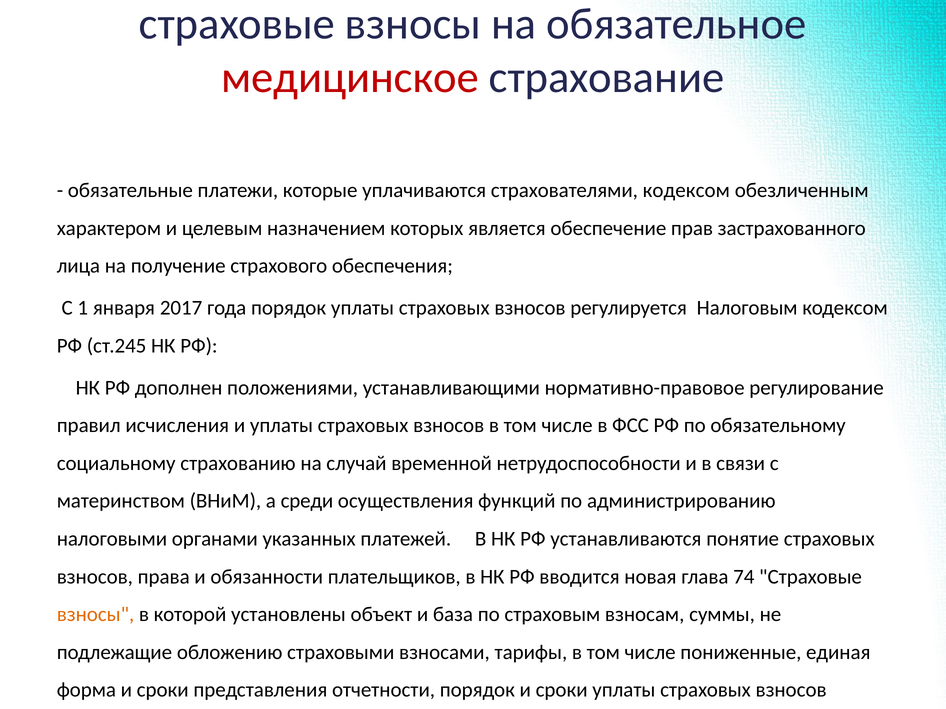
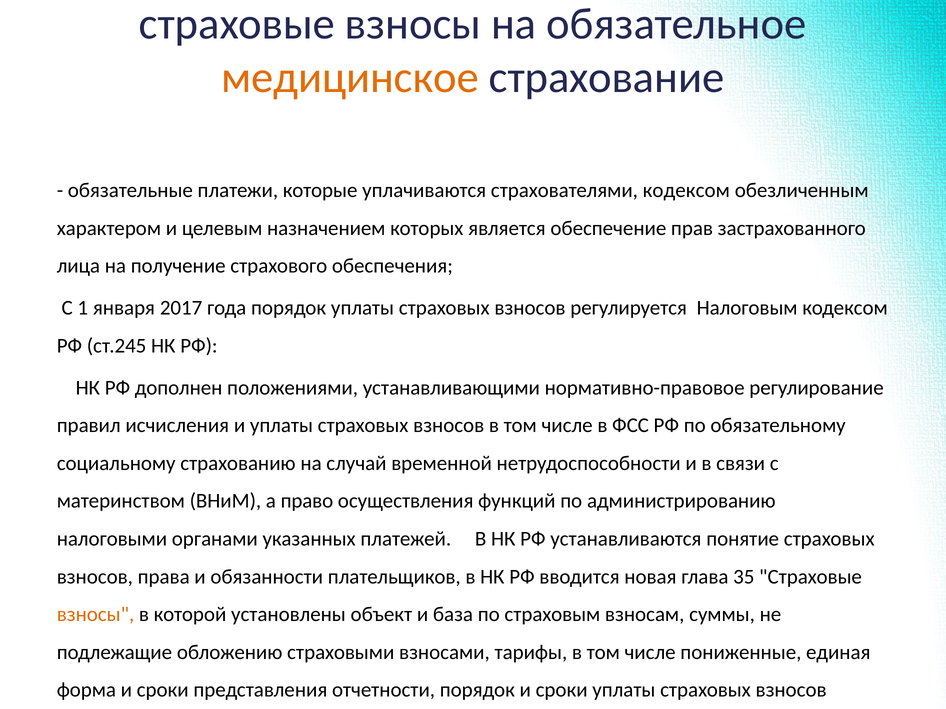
медицинское colour: red -> orange (350, 78)
среди: среди -> право (307, 501)
74: 74 -> 35 (744, 577)
